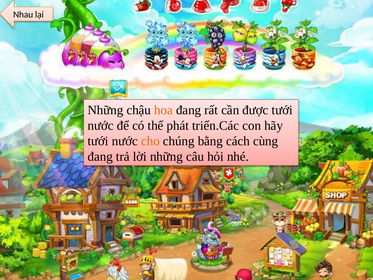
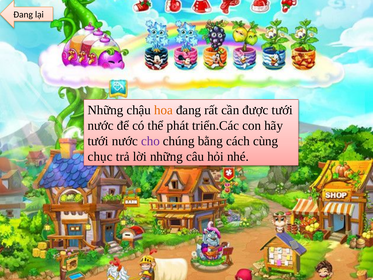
Nhau: Nhau -> Đang (23, 15)
cho colour: orange -> purple (150, 141)
đang: đang -> chục (100, 157)
